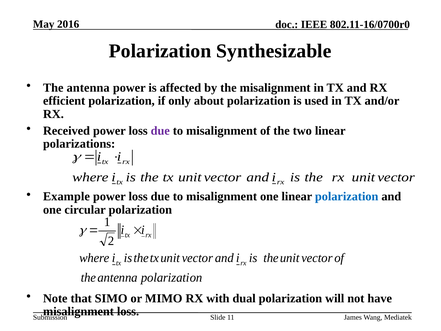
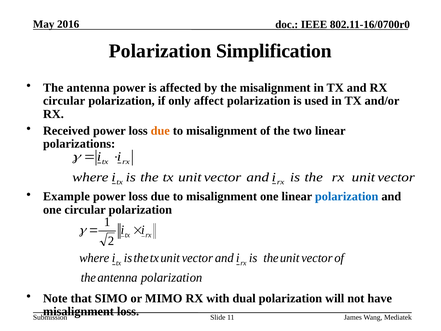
Synthesizable: Synthesizable -> Simplification (274, 51)
efficient: efficient -> circular (64, 101)
about: about -> affect (209, 101)
due colour: purple -> orange (160, 131)
